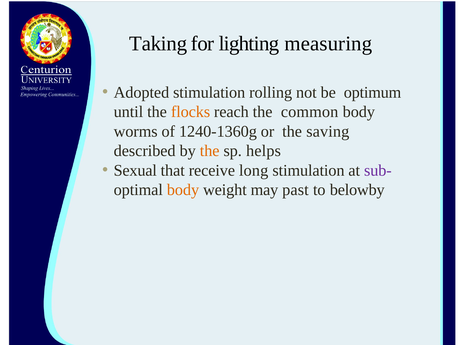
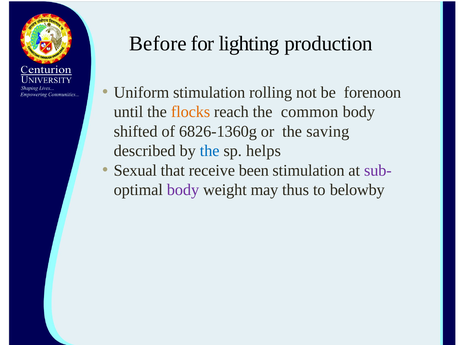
Taking: Taking -> Before (158, 43)
measuring: measuring -> production (329, 43)
Adopted: Adopted -> Uniform (141, 92)
optimum: optimum -> forenoon (372, 92)
worms: worms -> shifted (136, 131)
1240-1360g: 1240-1360g -> 6826-1360g (218, 131)
the colour: orange -> blue (210, 151)
long: long -> been (254, 170)
body colour: orange -> purple (183, 189)
past: past -> thus (296, 189)
